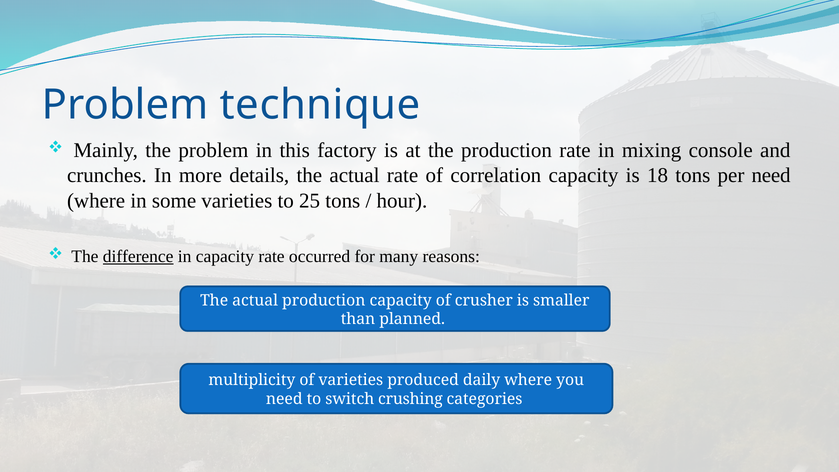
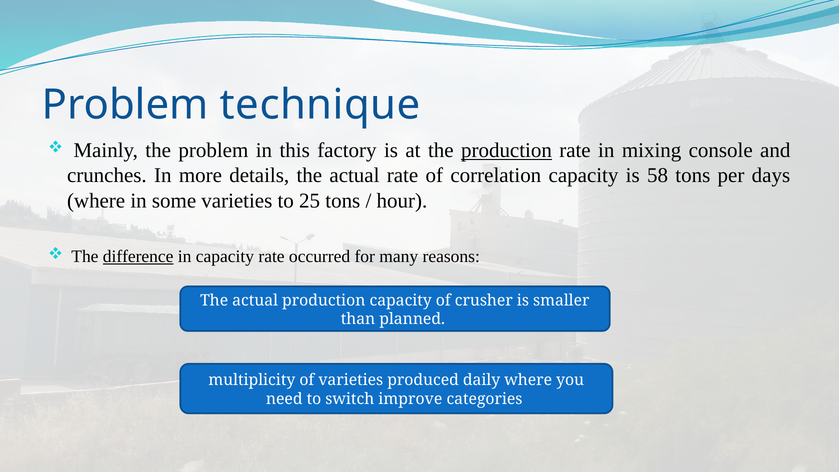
production underline: none -> present (506, 150)
18: 18 -> 58 (658, 176)
per need: need -> days (771, 176)
crushing: crushing -> improve (410, 399)
